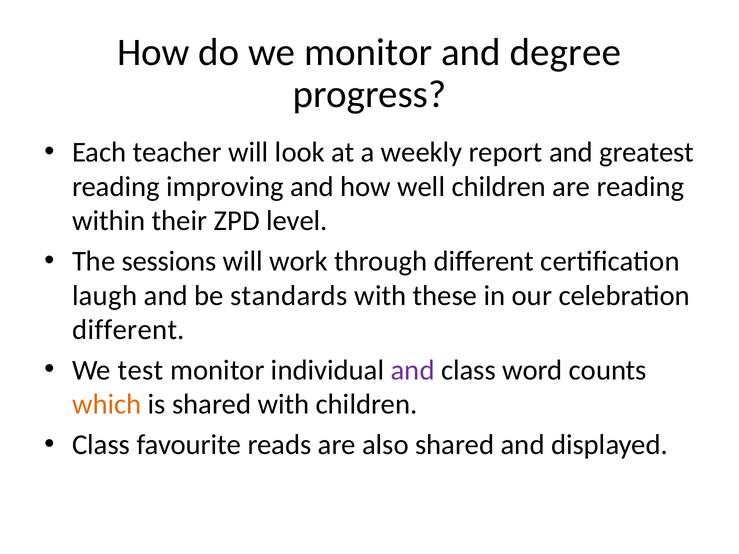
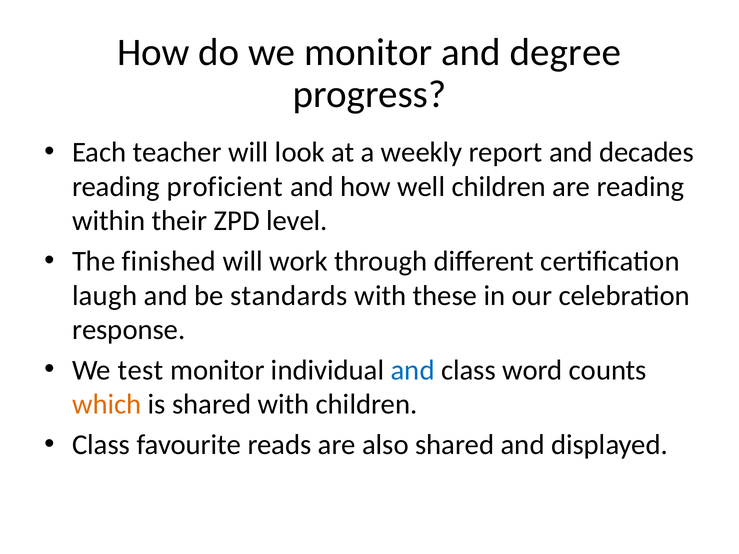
greatest: greatest -> decades (647, 152)
improving: improving -> proficient (225, 187)
sessions: sessions -> finished (169, 261)
different: different -> response (129, 330)
and colour: purple -> blue (413, 370)
